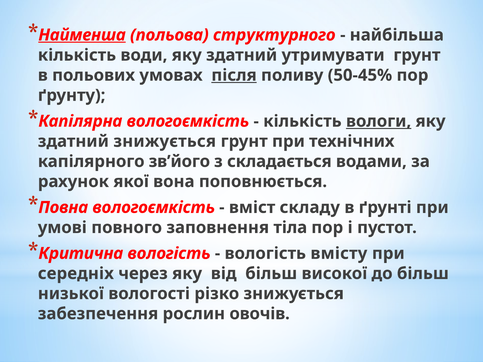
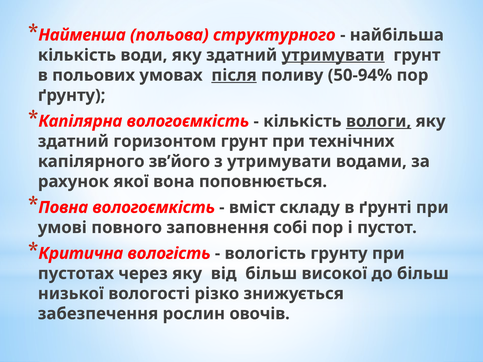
Найменша underline: present -> none (82, 35)
утримувати underline: none -> present (333, 55)
50-45%: 50-45% -> 50-94% (360, 75)
здатний знижується: знижується -> горизонтом (165, 141)
з складається: складається -> утримувати (279, 162)
тіла: тіла -> собі (290, 228)
вмісту: вмісту -> грунту (339, 254)
середніх: середніх -> пустотах (76, 274)
